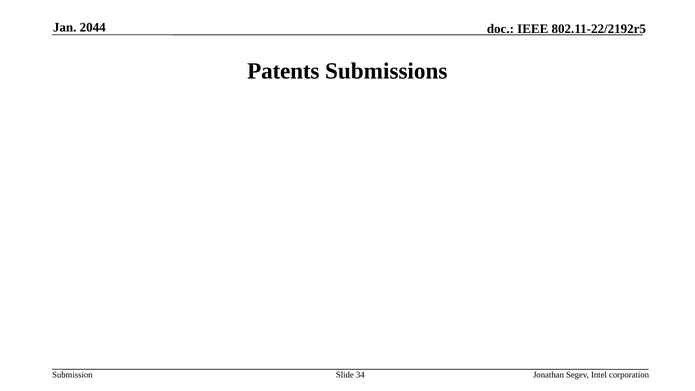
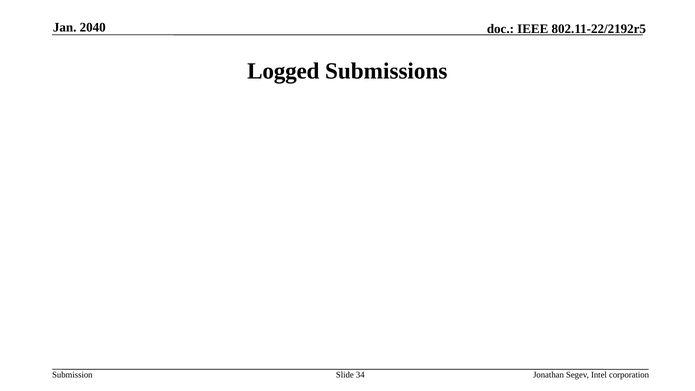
2044: 2044 -> 2040 (93, 28)
Patents: Patents -> Logged (283, 71)
